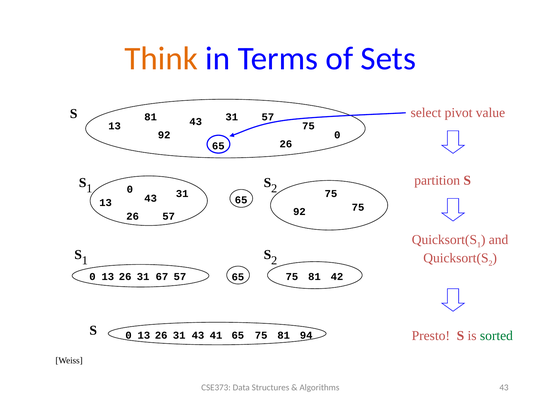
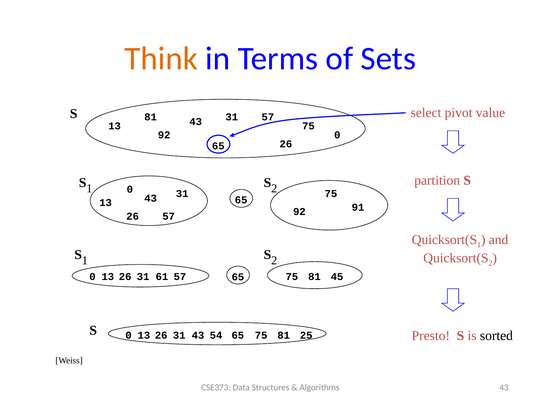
13 75: 75 -> 91 (358, 207)
67: 67 -> 61 (162, 277)
42: 42 -> 45 (337, 277)
sorted colour: green -> black (496, 335)
41: 41 -> 54 (216, 335)
94: 94 -> 25 (306, 335)
